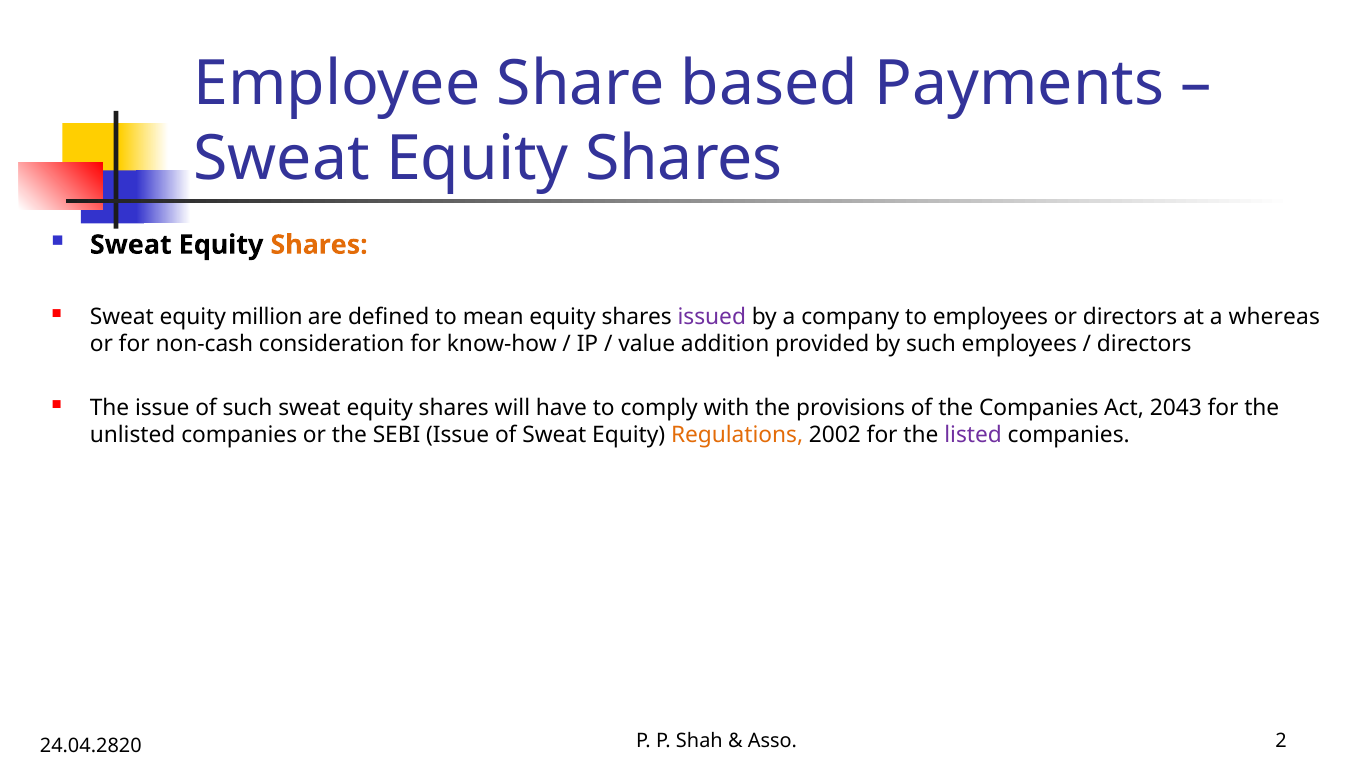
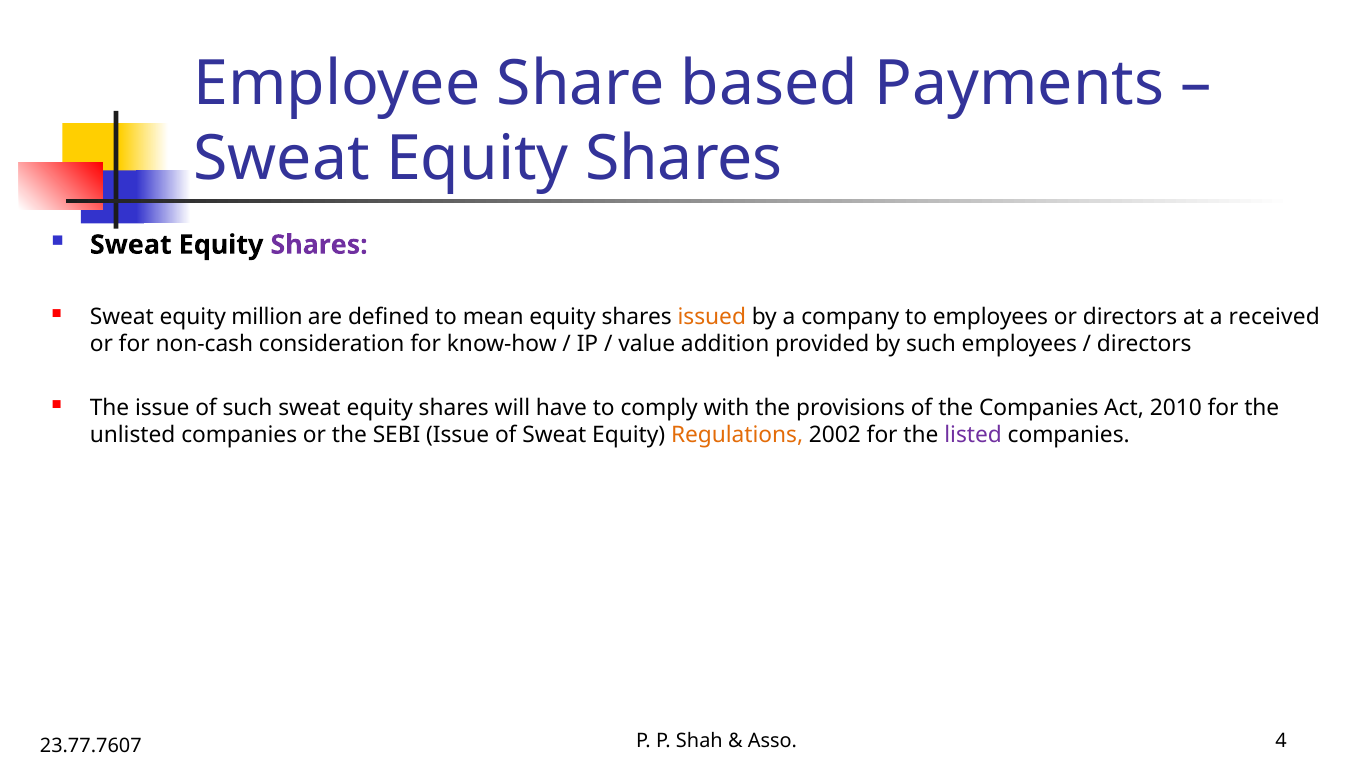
Shares colour: orange -> purple (319, 245)
issued colour: purple -> orange (712, 317)
whereas: whereas -> received (1274, 317)
2043: 2043 -> 2010 (1176, 408)
2: 2 -> 4 (1281, 740)
24.04.2820: 24.04.2820 -> 23.77.7607 (91, 745)
